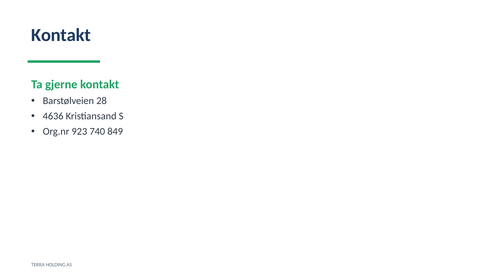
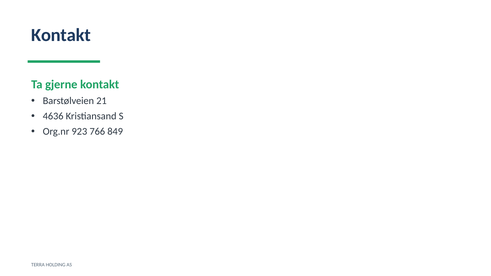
28: 28 -> 21 (102, 101)
740: 740 -> 766 (97, 132)
